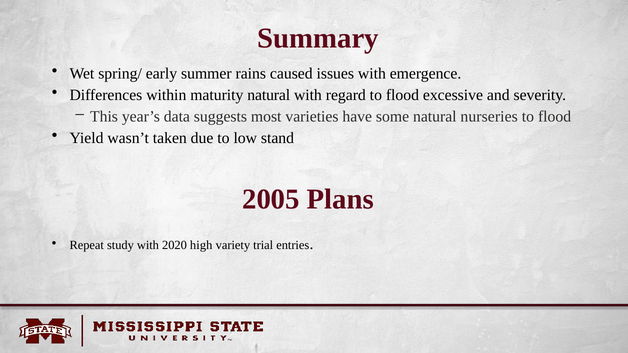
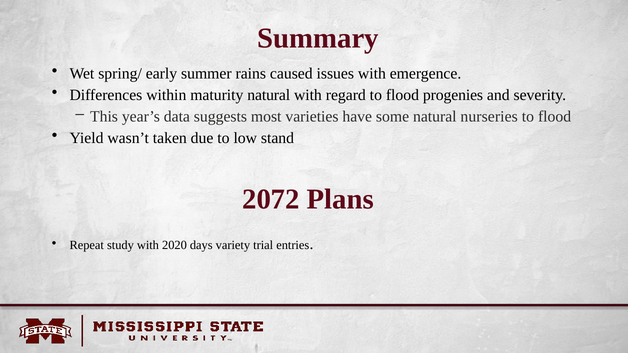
excessive: excessive -> progenies (453, 95)
2005: 2005 -> 2072 (271, 200)
high: high -> days (201, 245)
